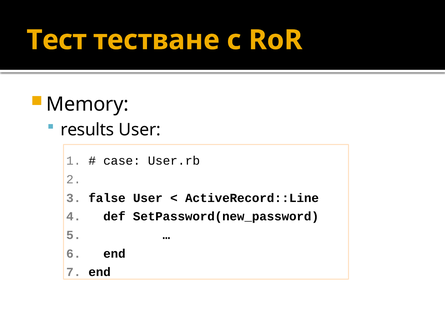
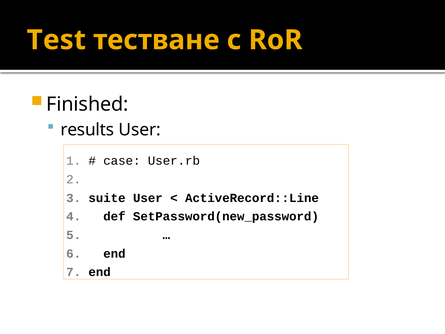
Тест: Тест -> Test (56, 40)
Memory: Memory -> Finished (87, 104)
false: false -> suite (107, 198)
